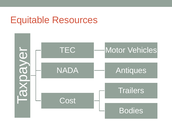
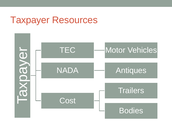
Equitable: Equitable -> Taxpayer (30, 20)
